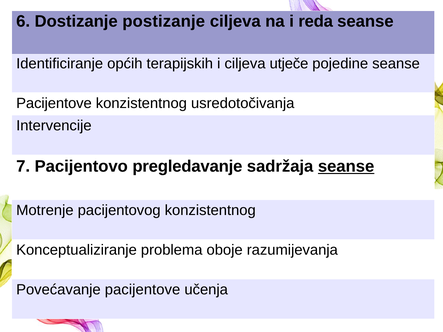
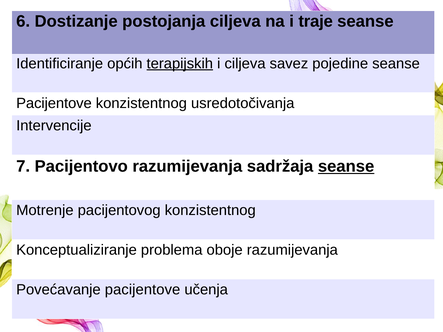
postizanje: postizanje -> postojanja (164, 21)
reda: reda -> traje (316, 21)
terapijskih underline: none -> present (180, 64)
utječe: utječe -> savez (289, 64)
Pacijentovo pregledavanje: pregledavanje -> razumijevanja (187, 167)
